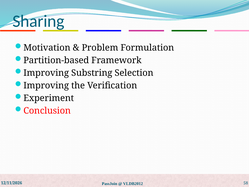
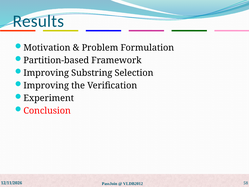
Sharing: Sharing -> Results (38, 21)
